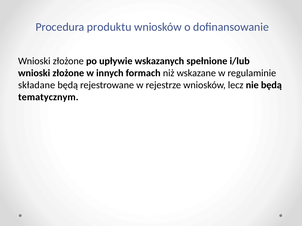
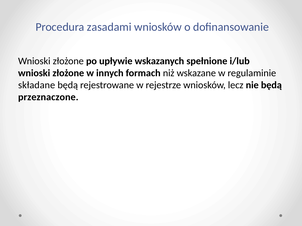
produktu: produktu -> zasadami (109, 27)
tematycznym: tematycznym -> przeznaczone (48, 97)
